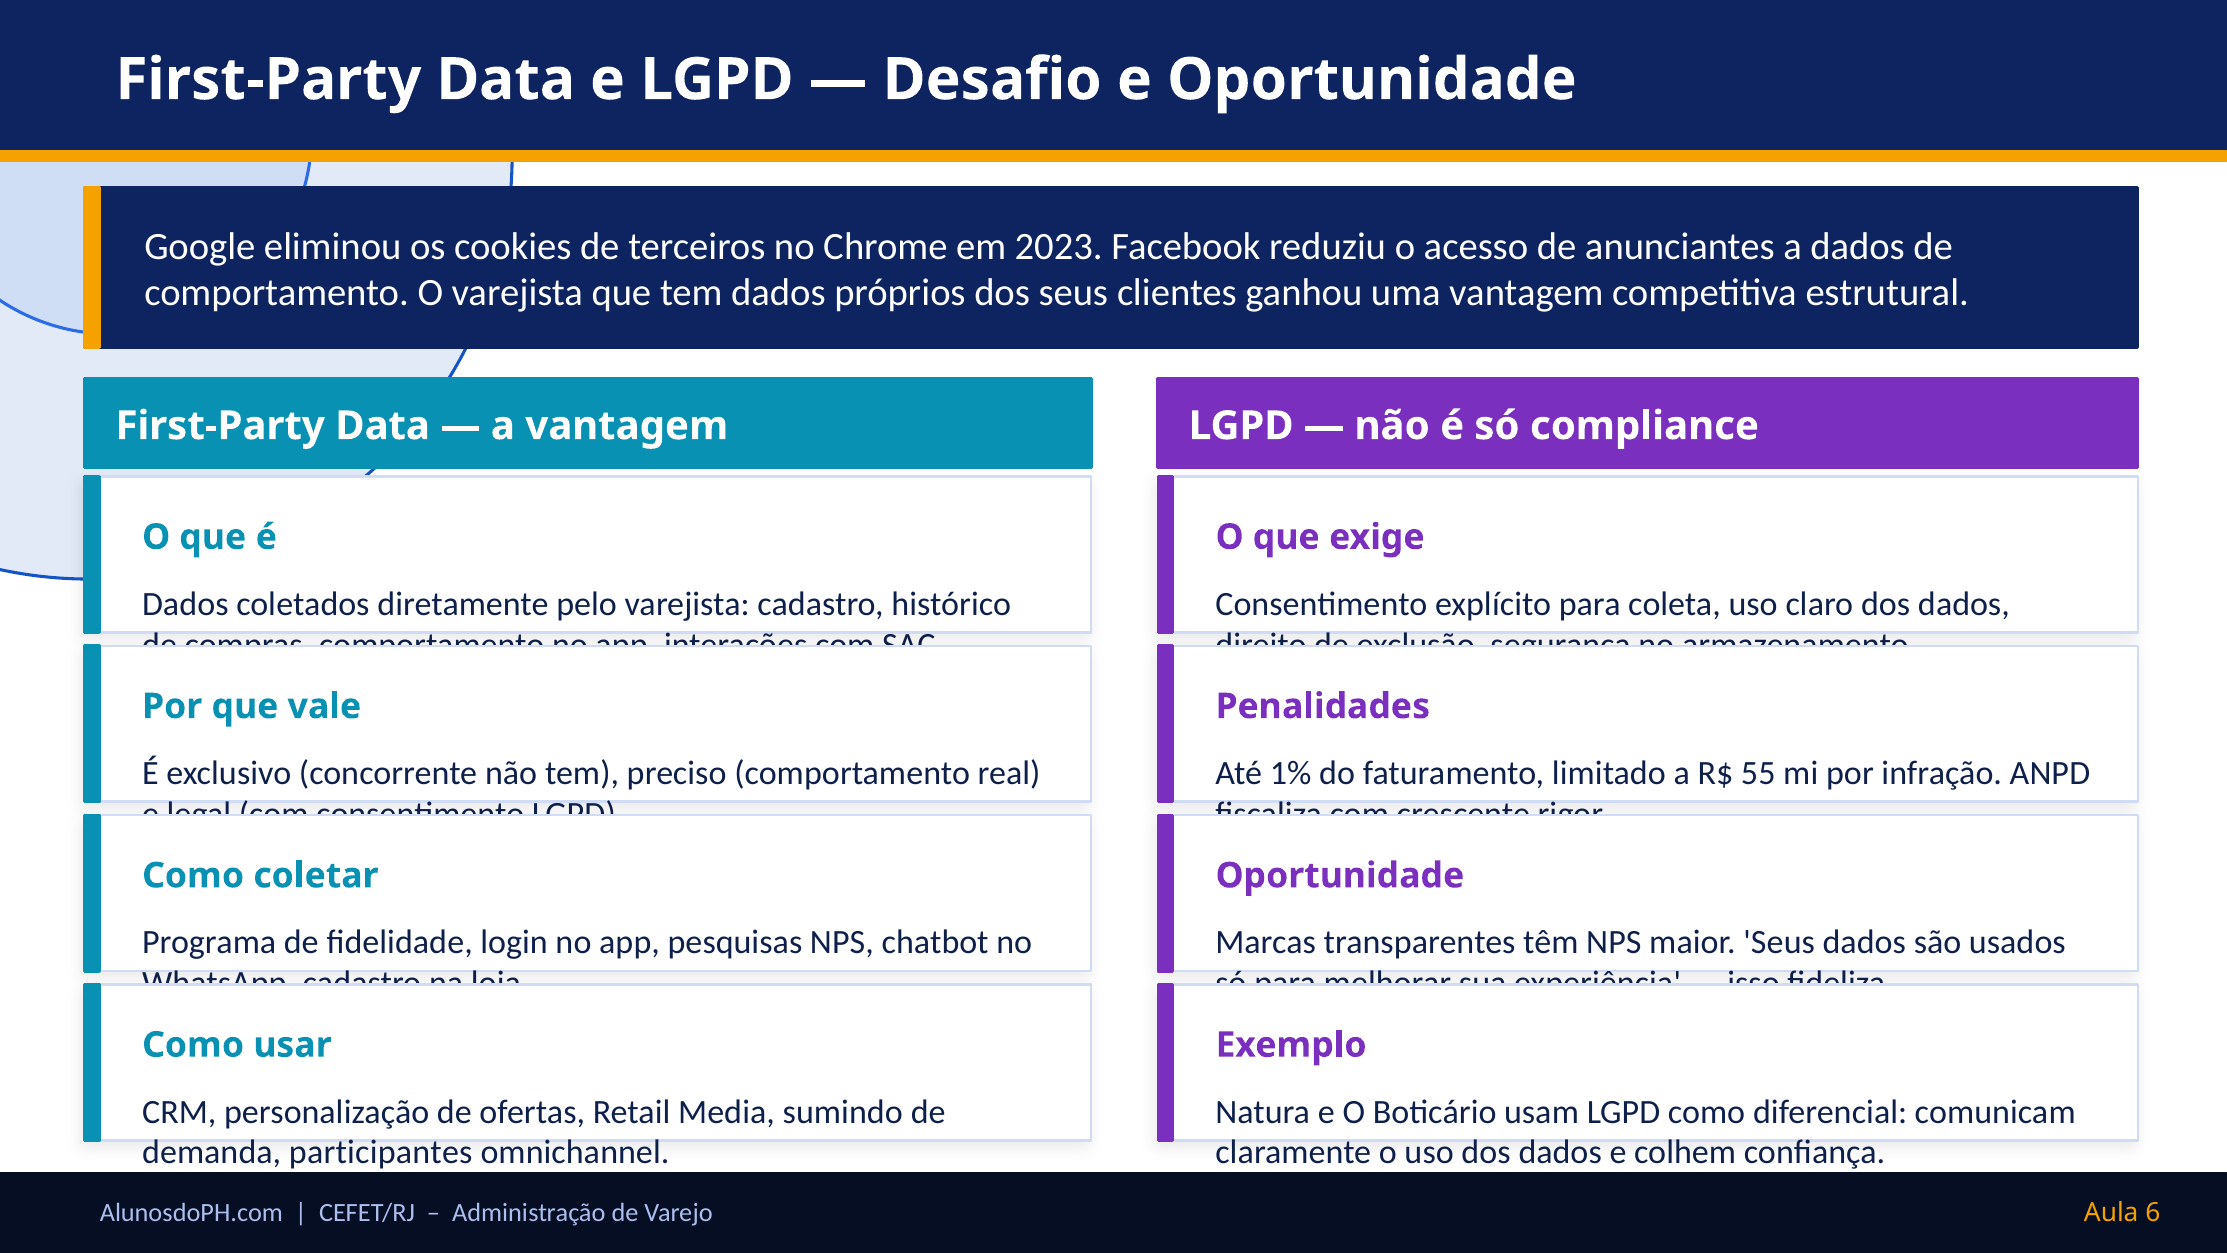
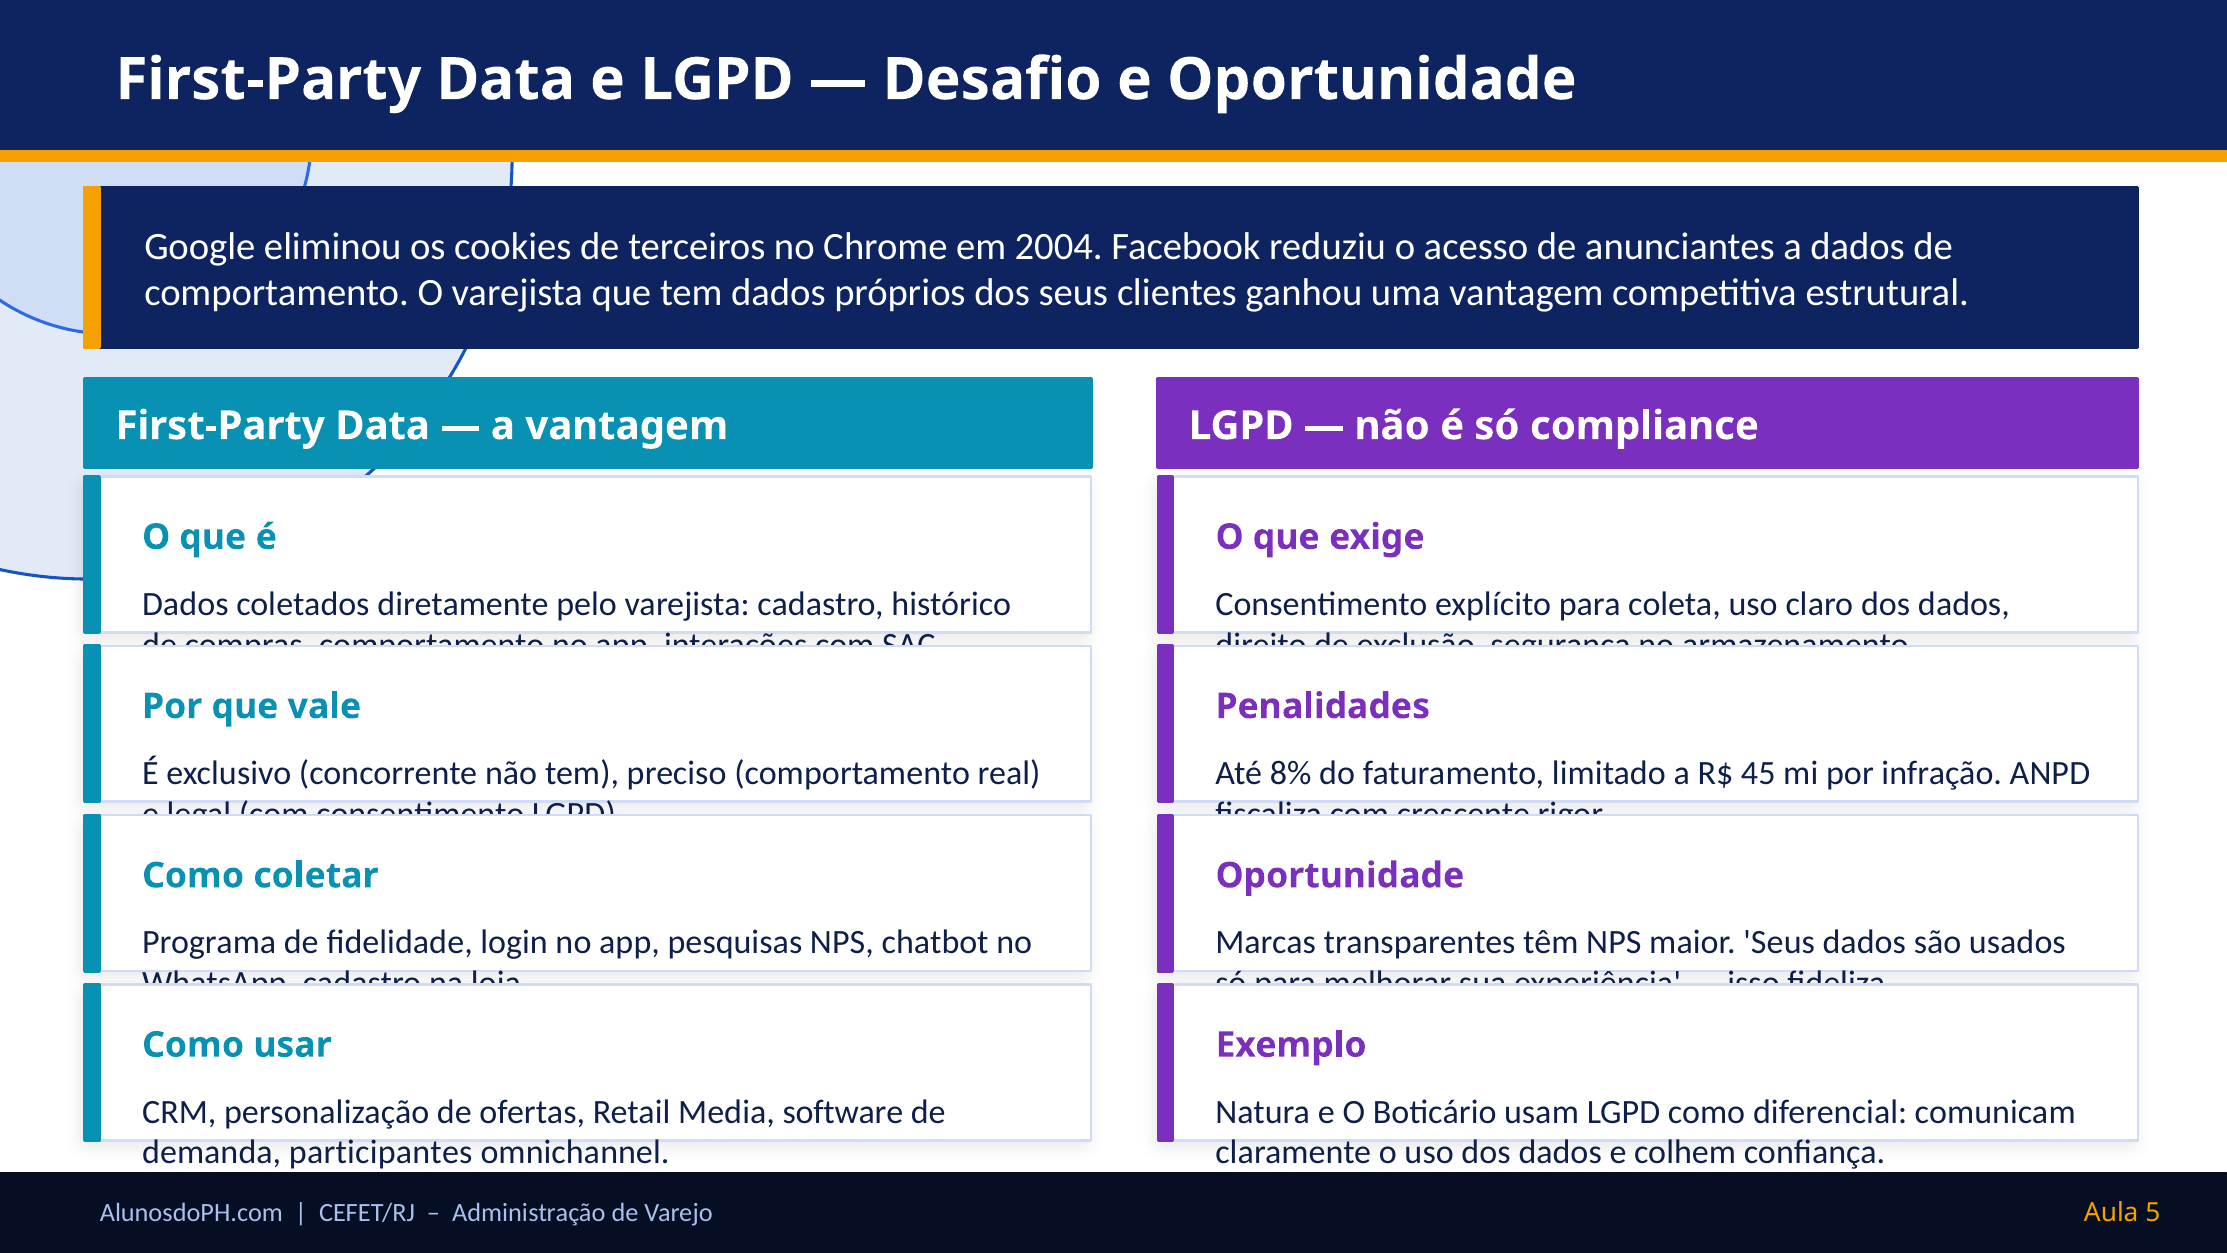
2023: 2023 -> 2004 (1059, 247)
1%: 1% -> 8% (1291, 773)
55: 55 -> 45 (1758, 773)
sumindo: sumindo -> software (843, 1112)
6: 6 -> 5 (2153, 1212)
